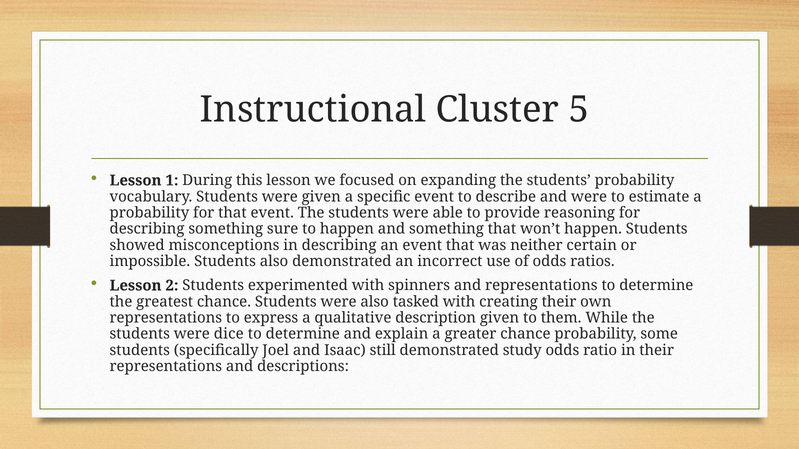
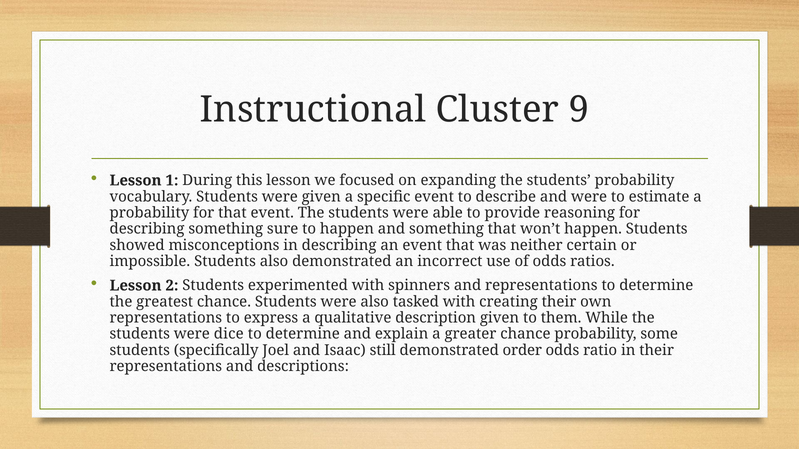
5: 5 -> 9 (579, 110)
study: study -> order (522, 351)
